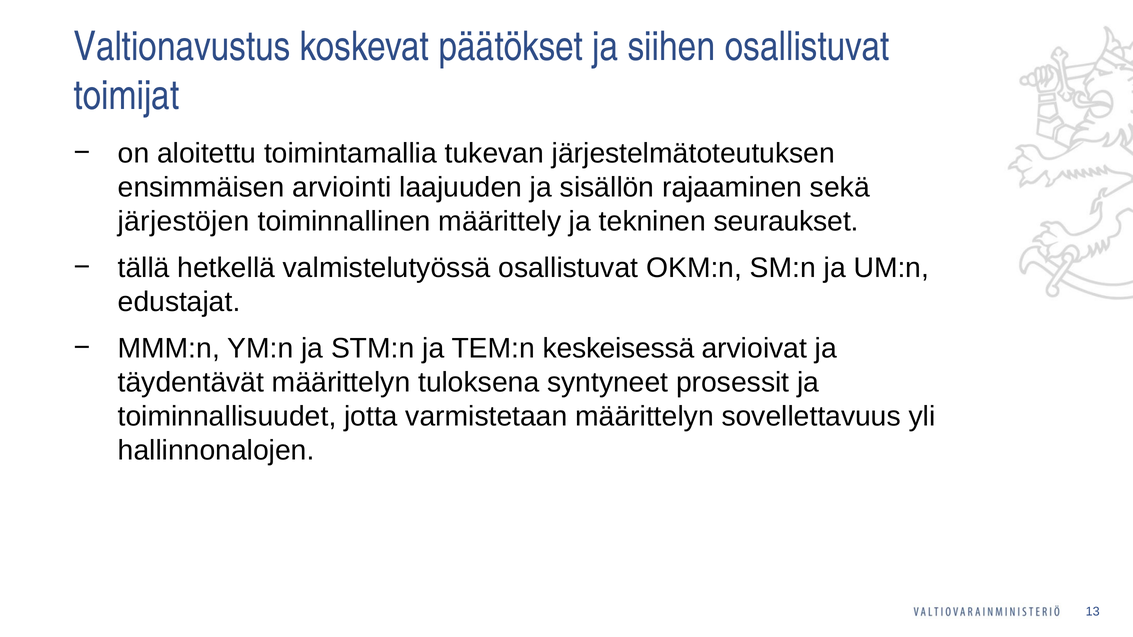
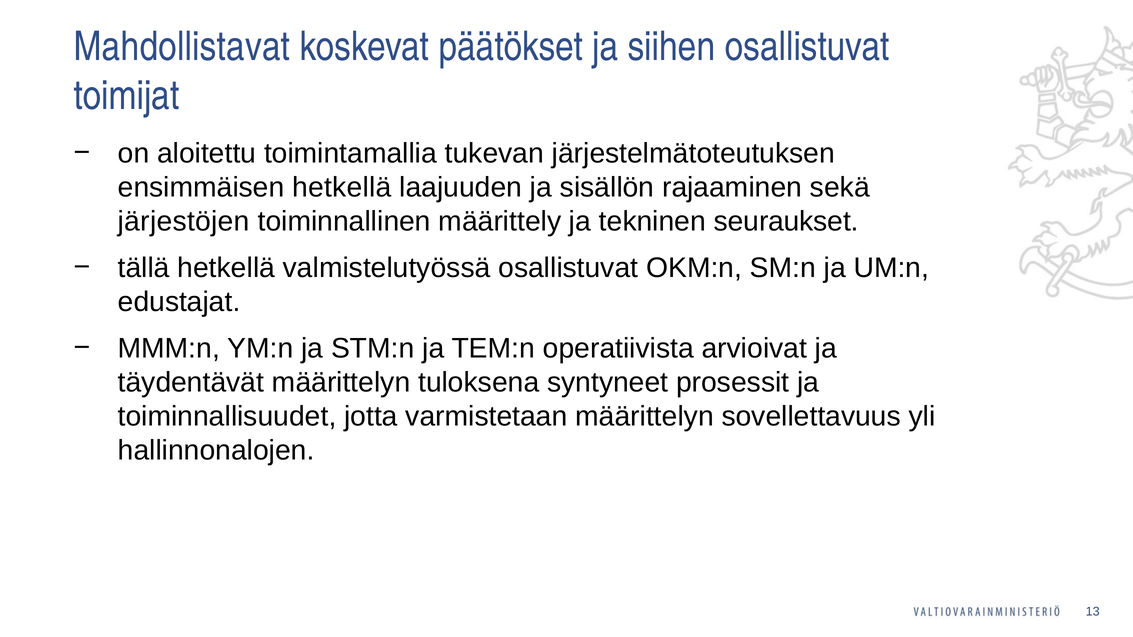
Valtionavustus: Valtionavustus -> Mahdollistavat (182, 47)
ensimmäisen arviointi: arviointi -> hetkellä (342, 187)
keskeisessä: keskeisessä -> operatiivista (618, 349)
